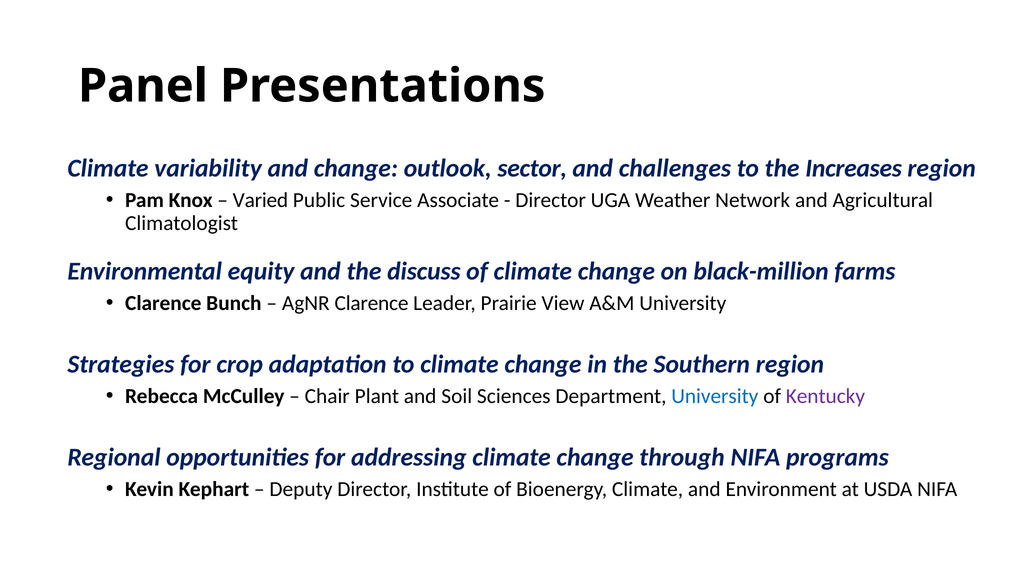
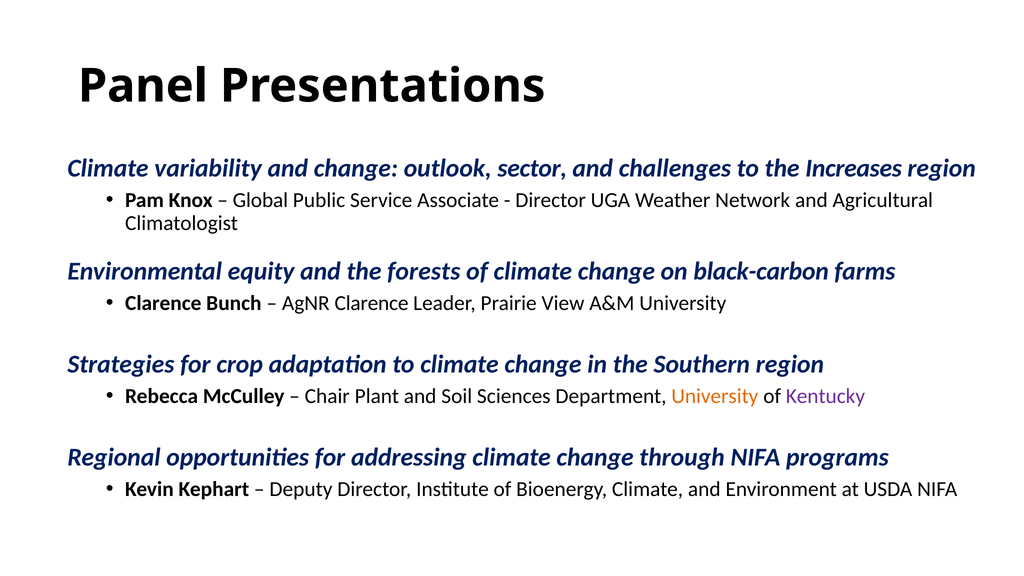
Varied: Varied -> Global (260, 200)
discuss: discuss -> forests (424, 272)
black-million: black-million -> black-carbon (761, 272)
University colour: blue -> orange (715, 396)
